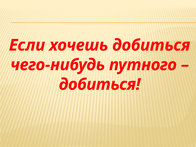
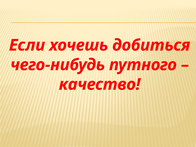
добиться: добиться -> качество (100, 84)
